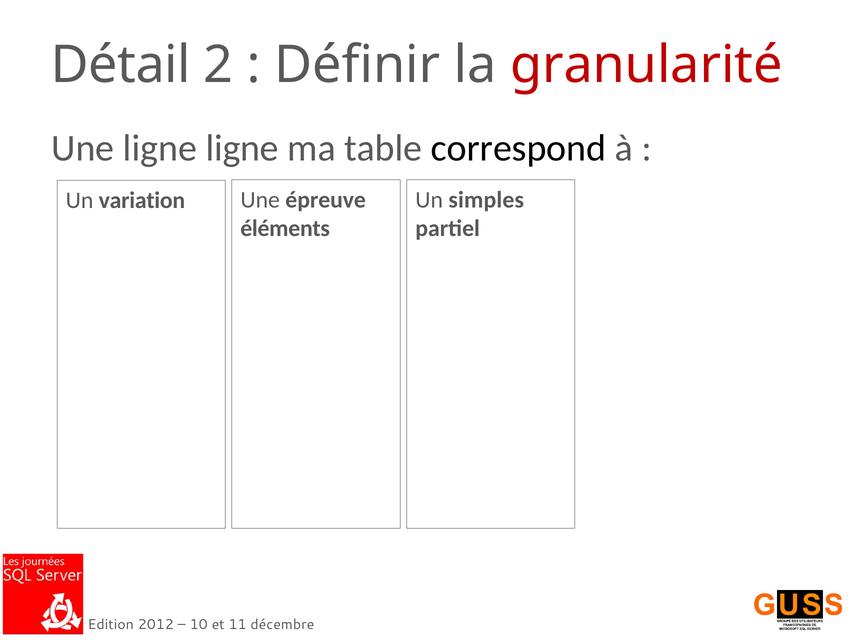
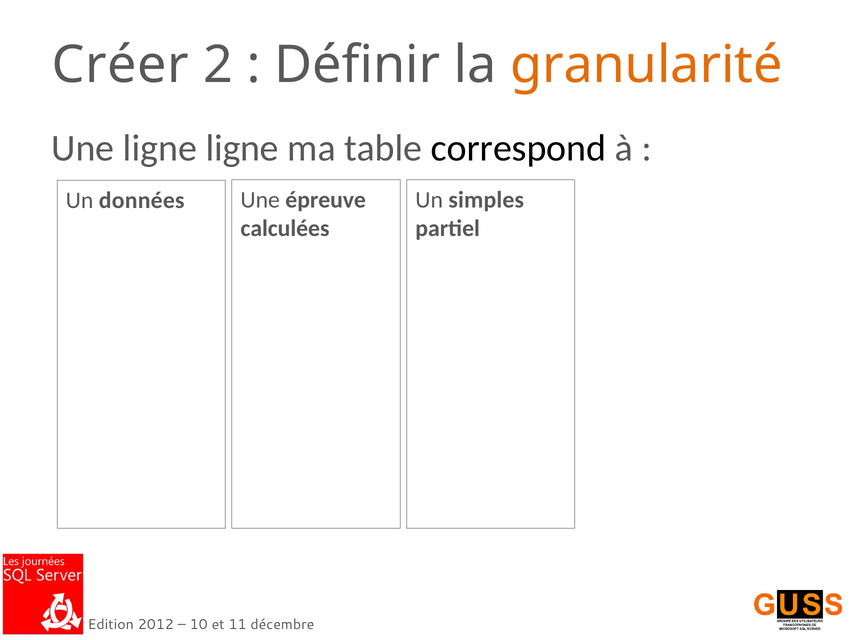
Détail: Détail -> Créer (120, 65)
granularité colour: red -> orange (646, 65)
variation: variation -> données (142, 200)
éléments: éléments -> calculées (285, 229)
